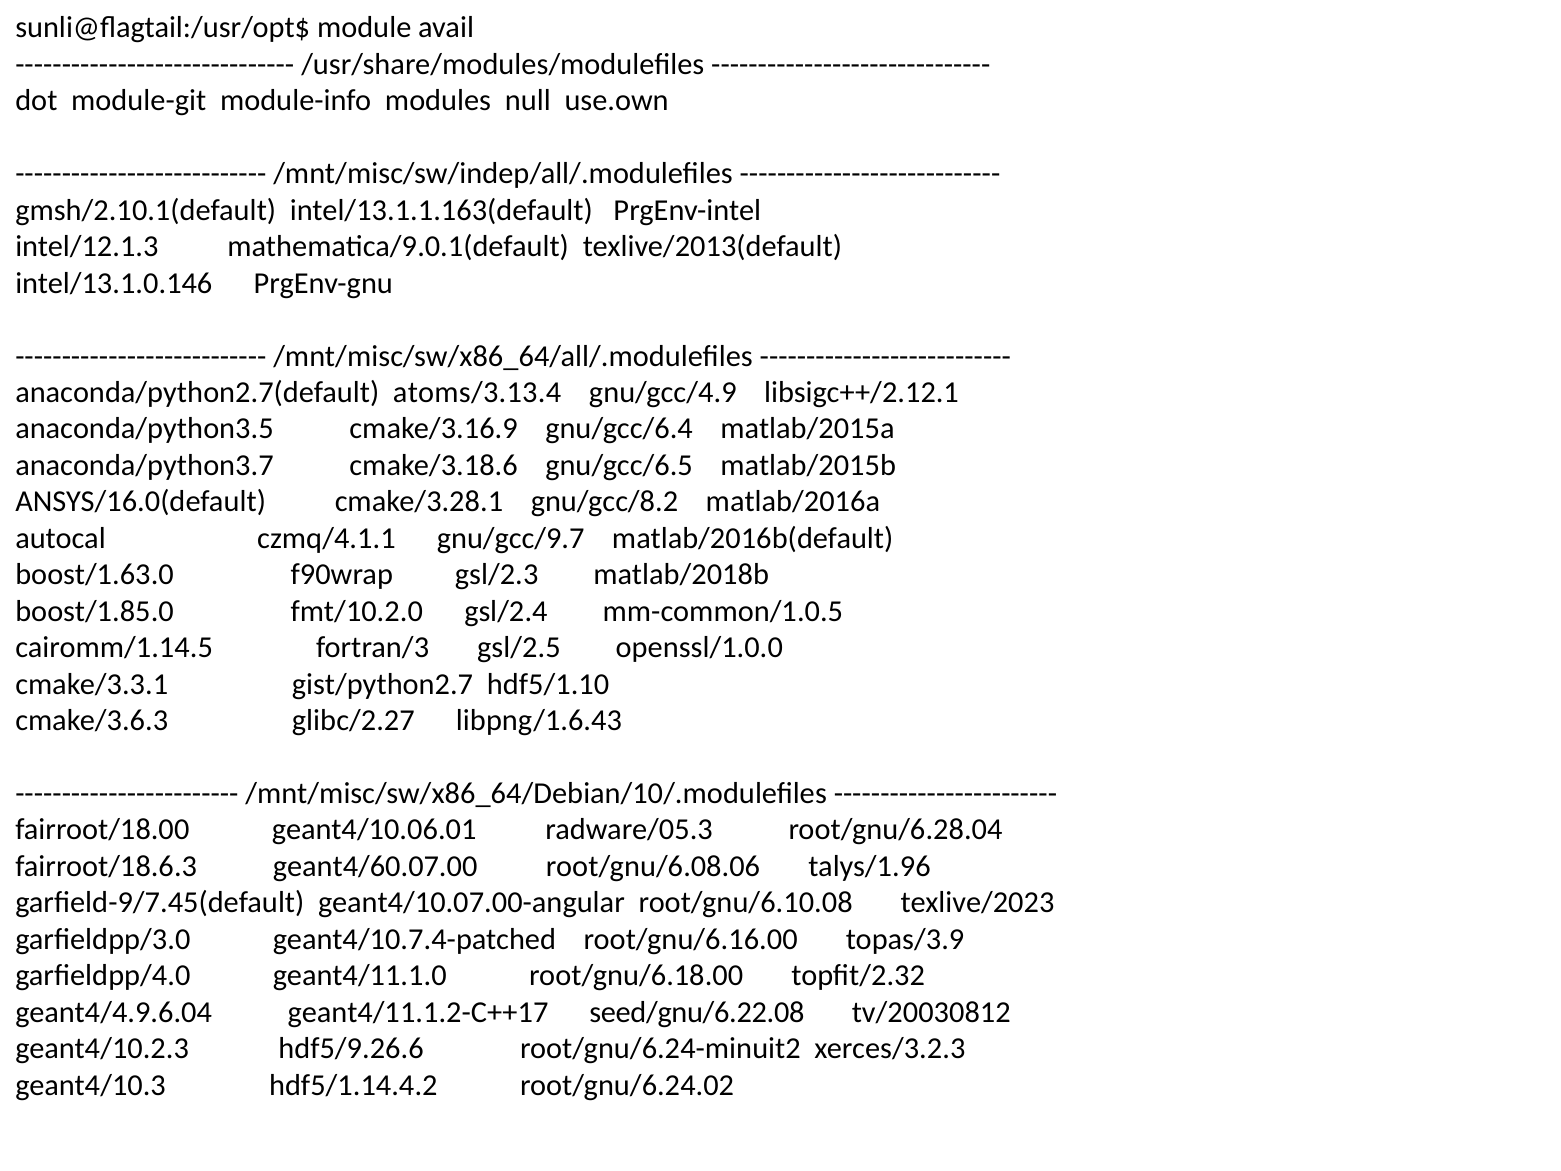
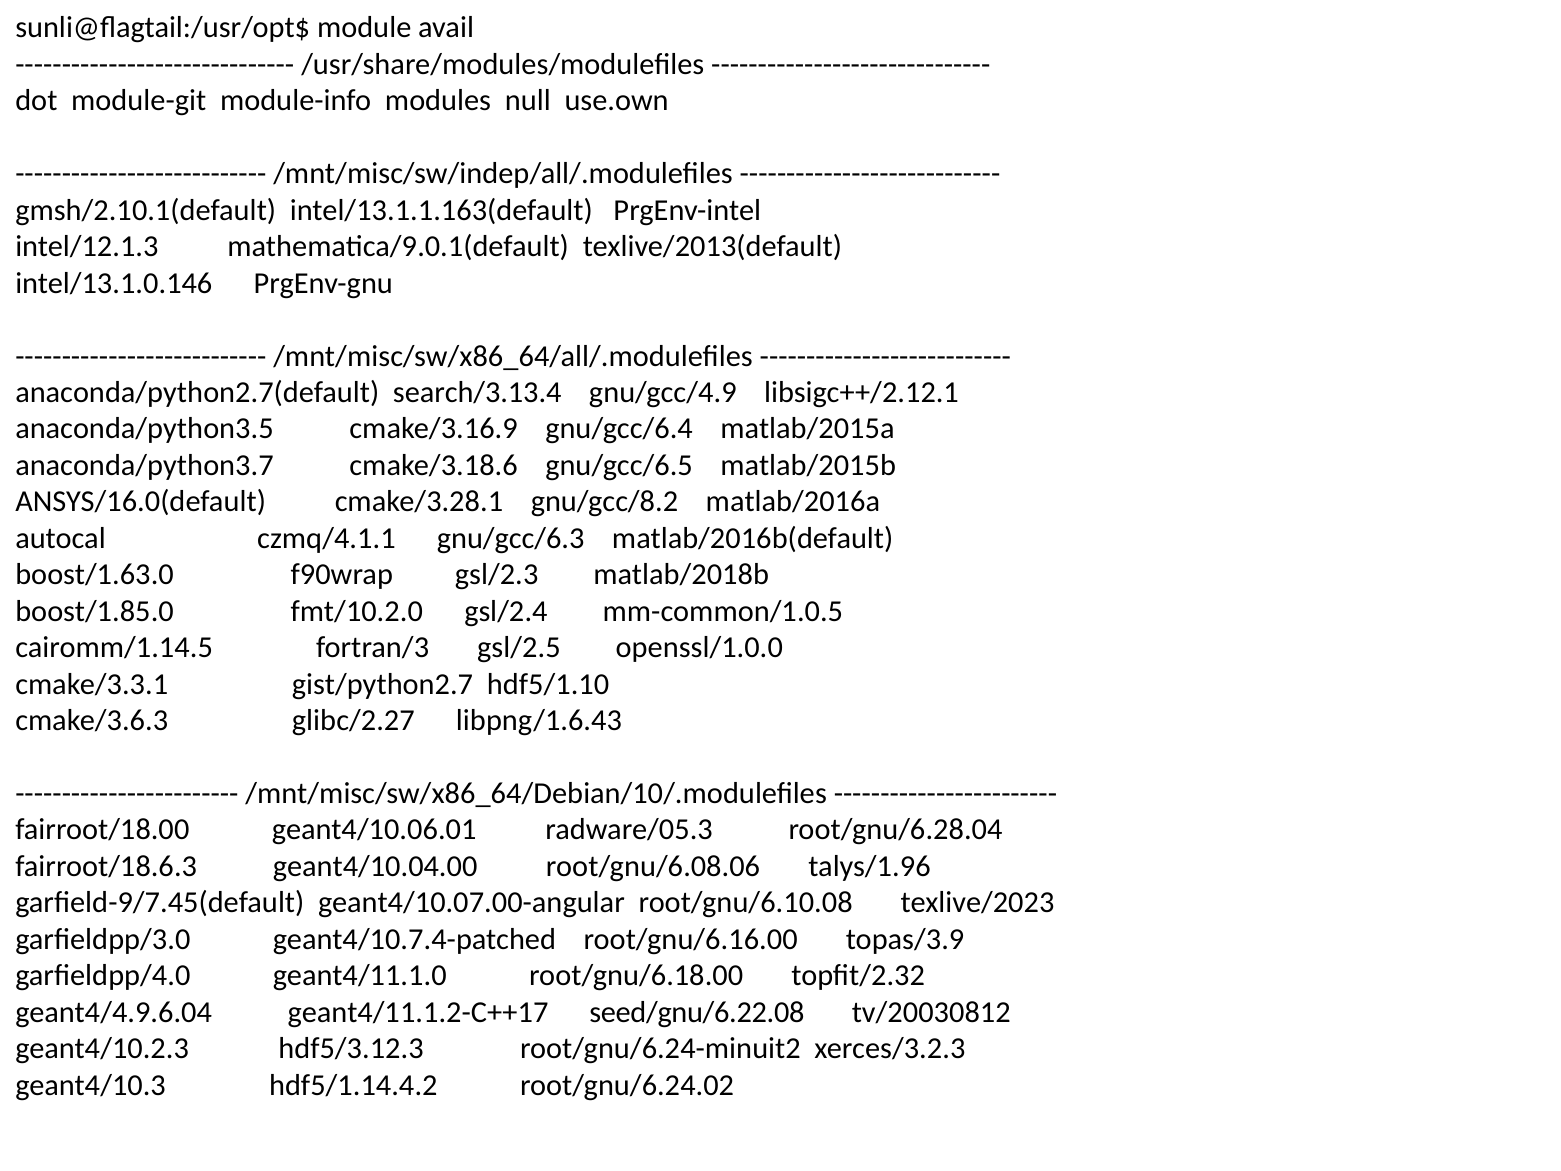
atoms/3.13.4: atoms/3.13.4 -> search/3.13.4 (477, 392)
gnu/gcc/9.7: gnu/gcc/9.7 -> gnu/gcc/6.3 (511, 538)
geant4/60.07.00: geant4/60.07.00 -> geant4/10.04.00 (375, 866)
hdf5/9.26.6: hdf5/9.26.6 -> hdf5/3.12.3 (351, 1048)
